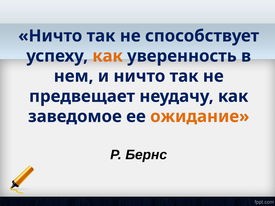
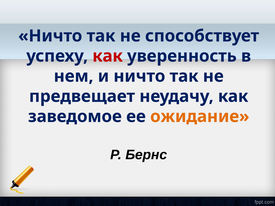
как colour: orange -> red (108, 56)
